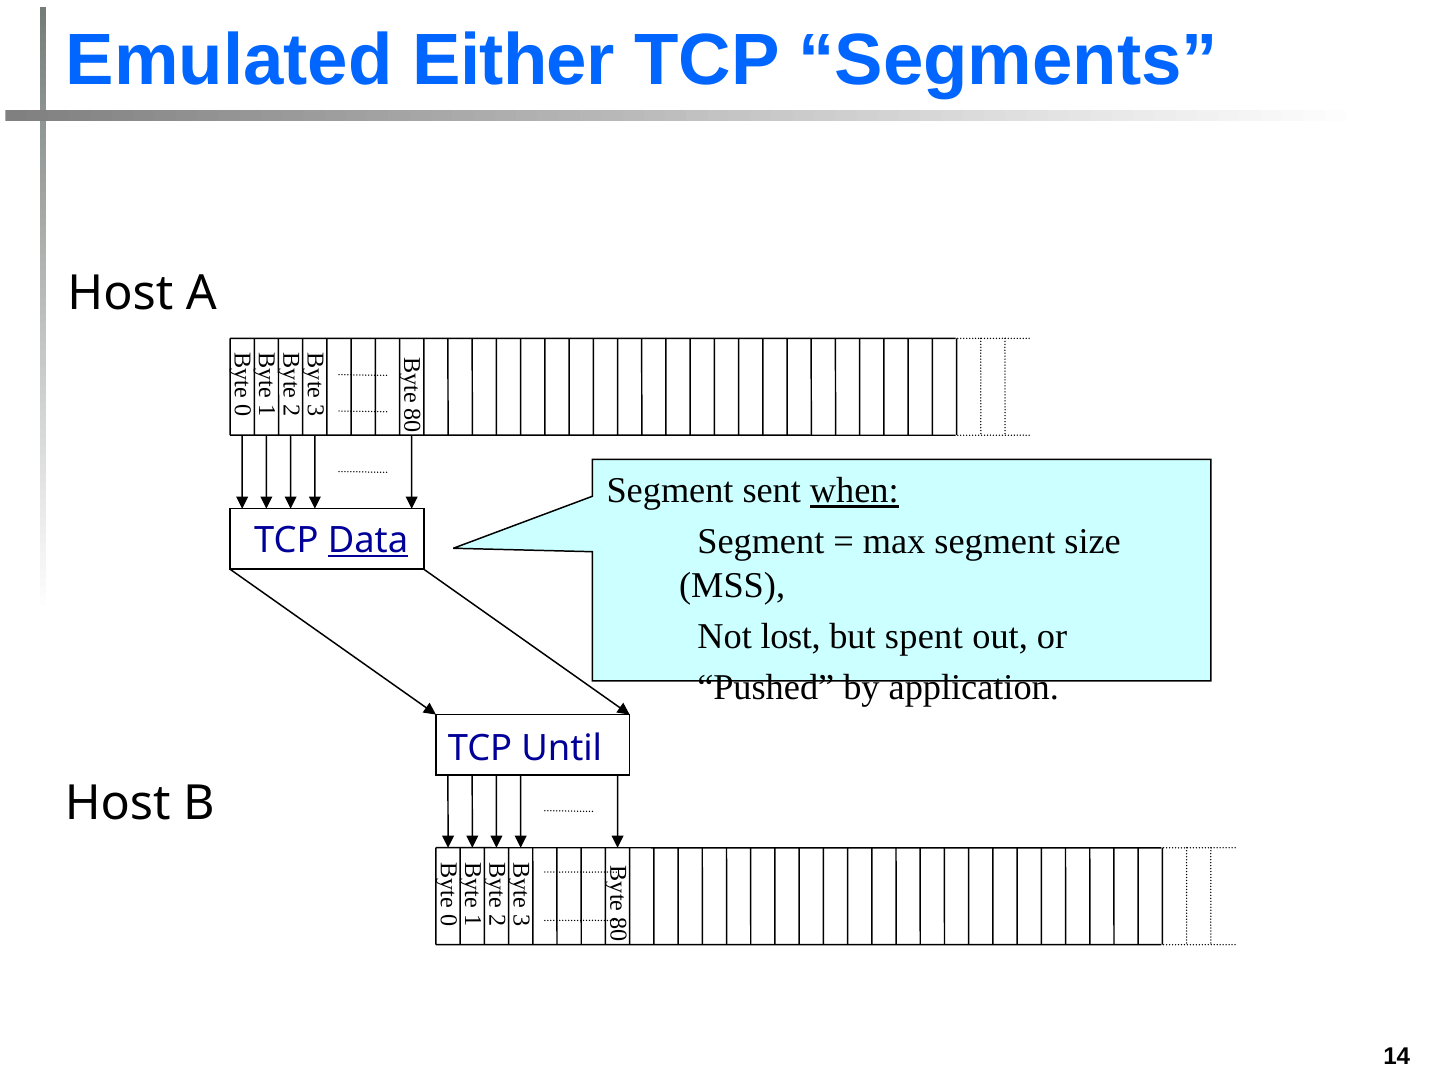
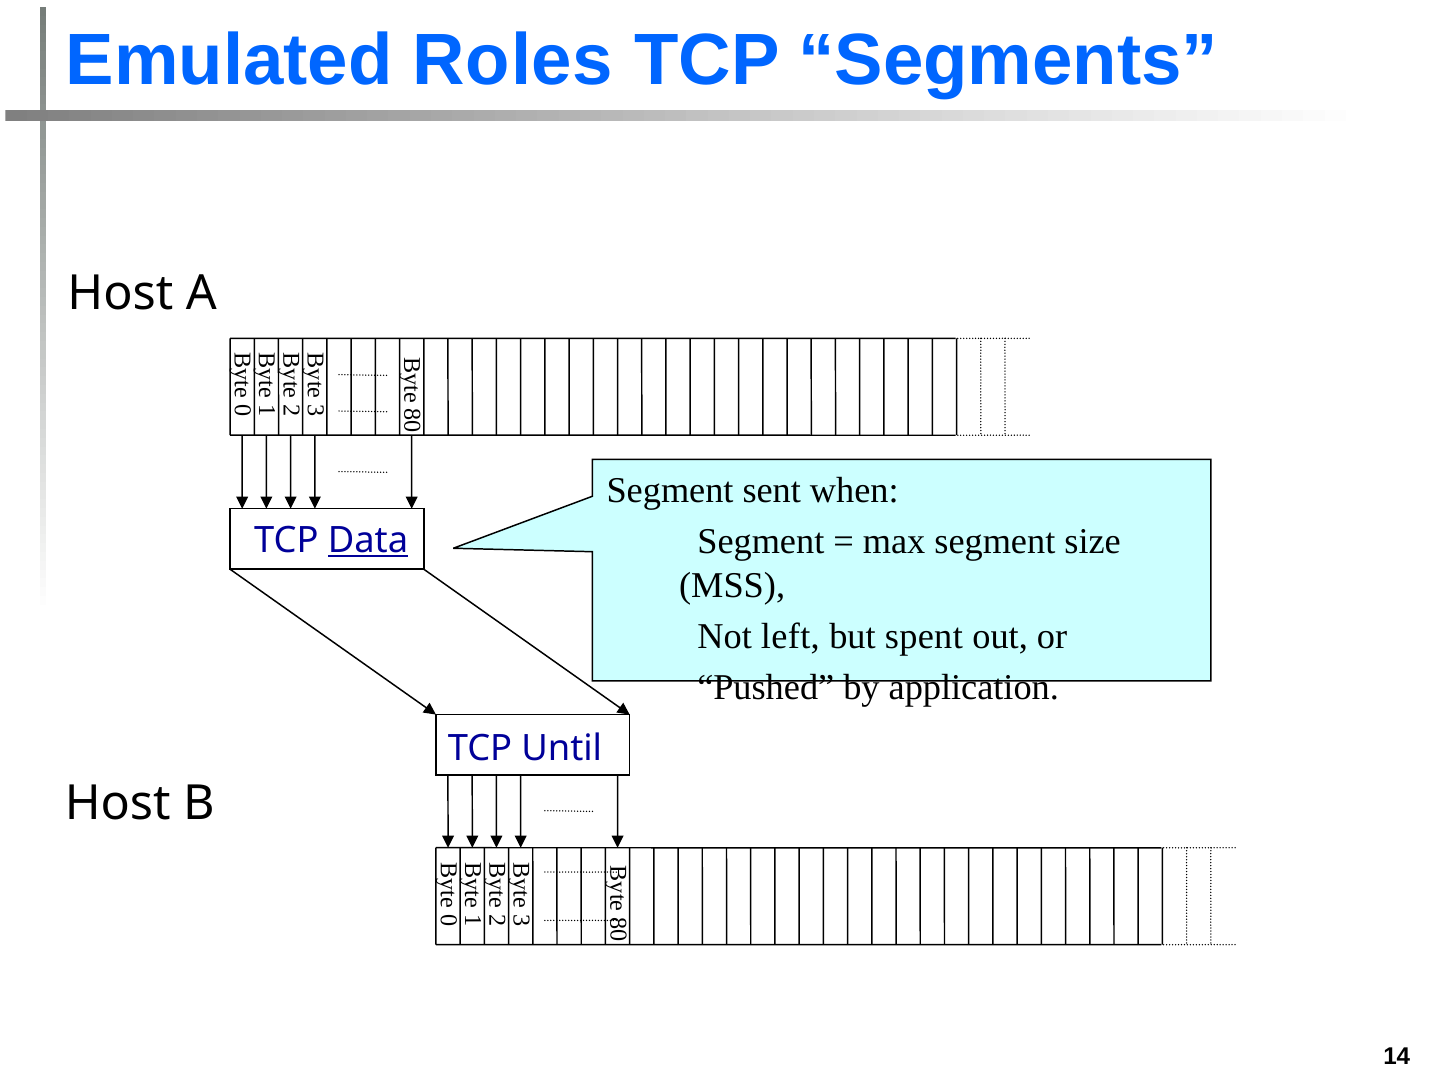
Either: Either -> Roles (513, 61)
when underline: present -> none (854, 491)
lost: lost -> left (790, 636)
